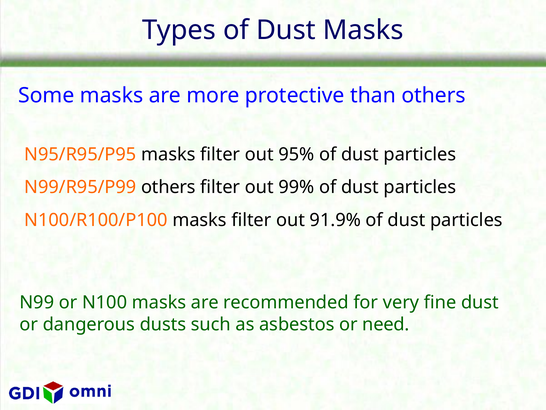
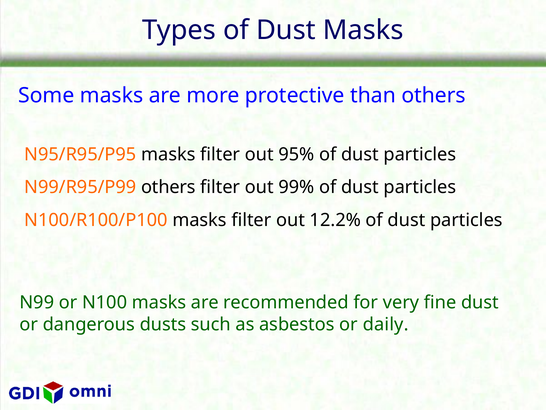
91.9%: 91.9% -> 12.2% (335, 220)
need: need -> daily (386, 324)
